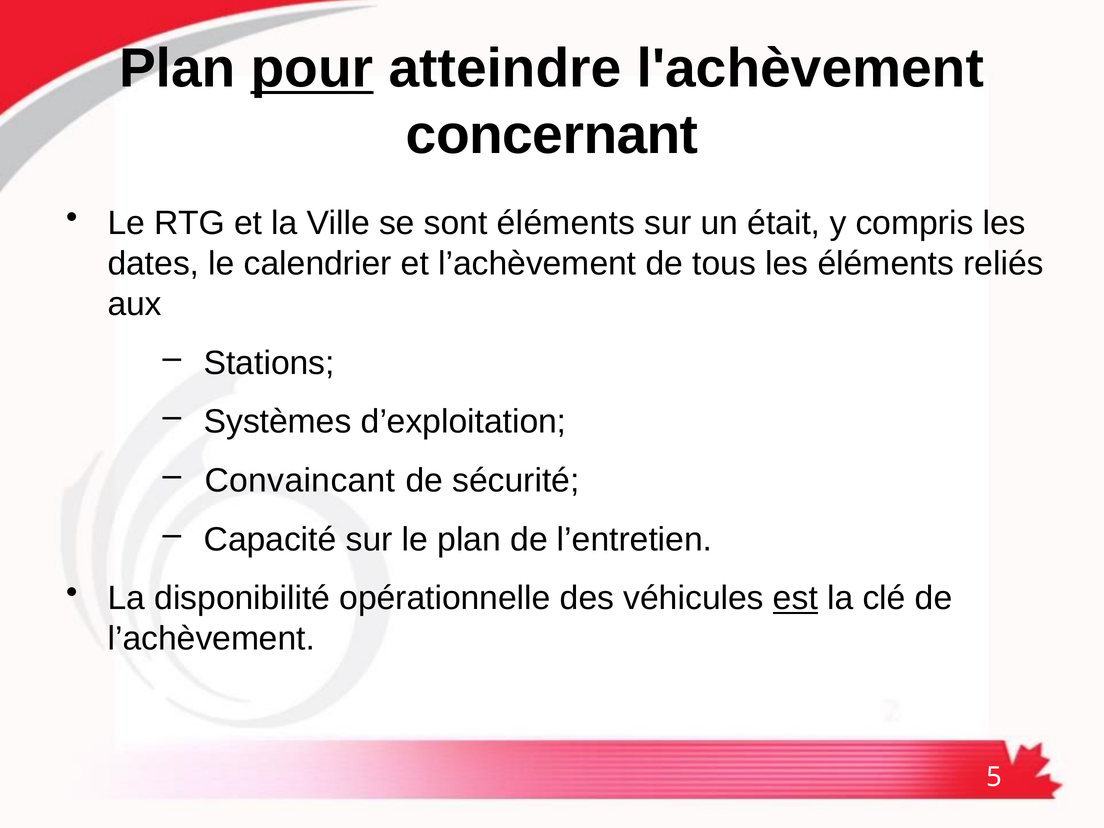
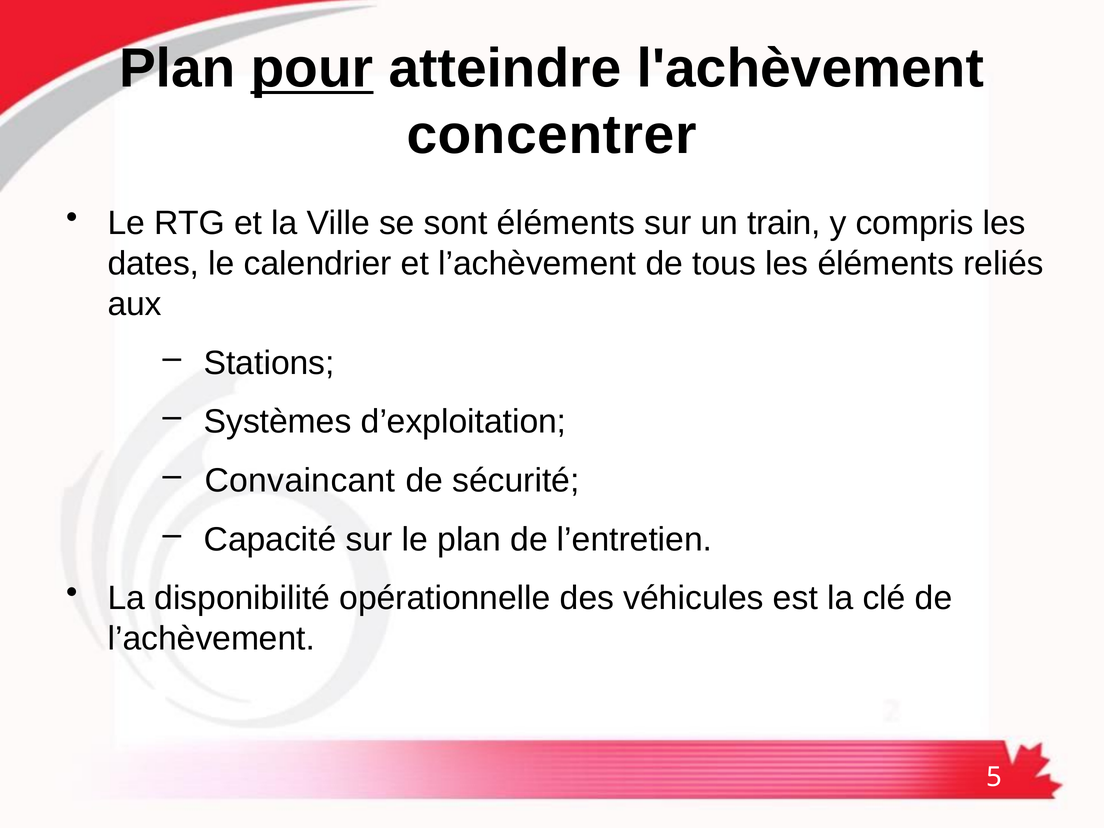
concernant: concernant -> concentrer (552, 135)
était: était -> train (784, 223)
est underline: present -> none (795, 598)
